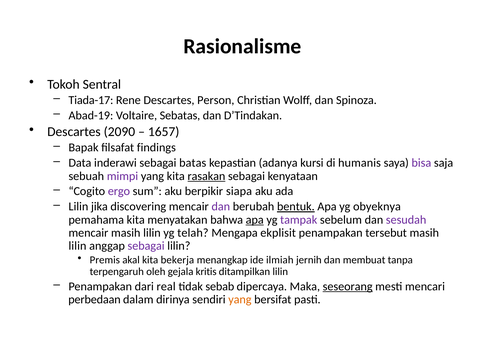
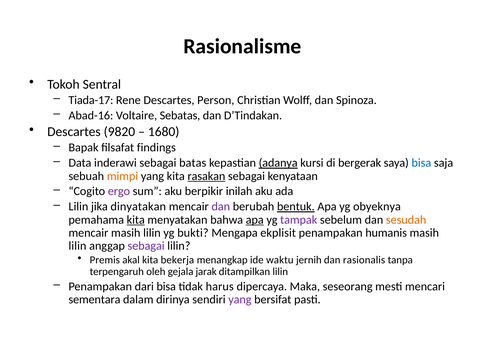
Abad-19: Abad-19 -> Abad-16 (91, 115)
2090: 2090 -> 9820 (119, 132)
1657: 1657 -> 1680 (164, 132)
adanya underline: none -> present (278, 163)
humanis: humanis -> bergerak (360, 163)
bisa colour: purple -> blue (421, 163)
mimpi colour: purple -> orange (122, 176)
siapa: siapa -> inilah (239, 191)
discovering: discovering -> dinyatakan (138, 206)
kita underline: none -> present (136, 220)
sesudah colour: purple -> orange (406, 220)
telah: telah -> bukti (193, 233)
tersebut: tersebut -> humanis (386, 233)
ilmiah: ilmiah -> waktu (280, 260)
membuat: membuat -> rasionalis (364, 260)
kritis: kritis -> jarak (206, 272)
dari real: real -> bisa (166, 286)
sebab: sebab -> harus (220, 286)
seseorang underline: present -> none (348, 286)
perbedaan: perbedaan -> sementara (94, 299)
yang colour: orange -> purple (240, 299)
